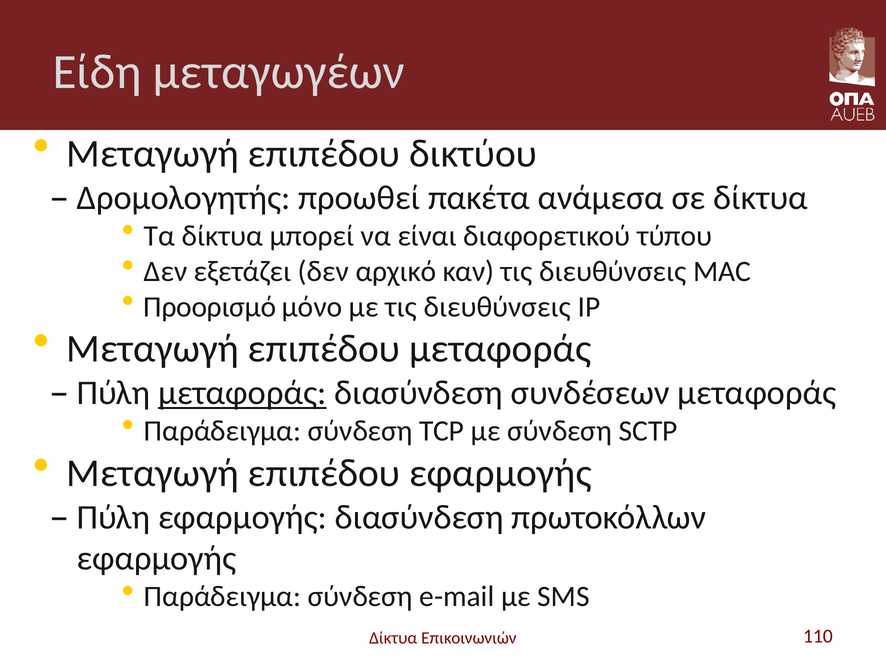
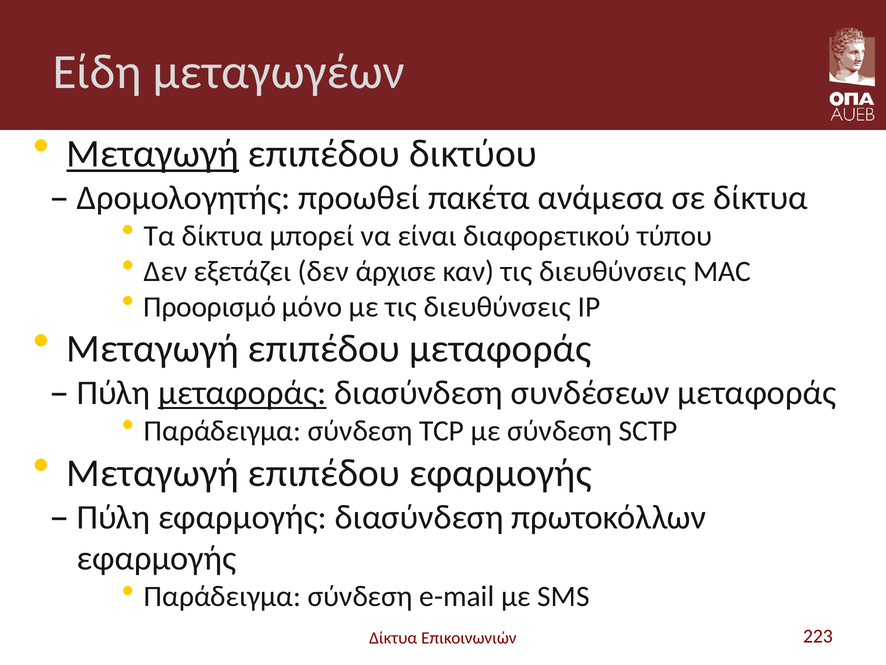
Μεταγωγή underline: none -> present (153, 154)
αρχικό: αρχικό -> άρχισε (396, 271)
110: 110 -> 223 (818, 636)
